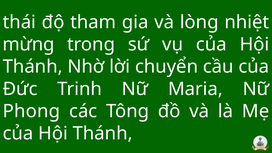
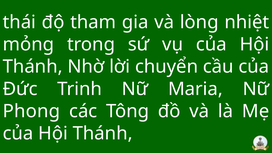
mừng: mừng -> mỏng (28, 44)
